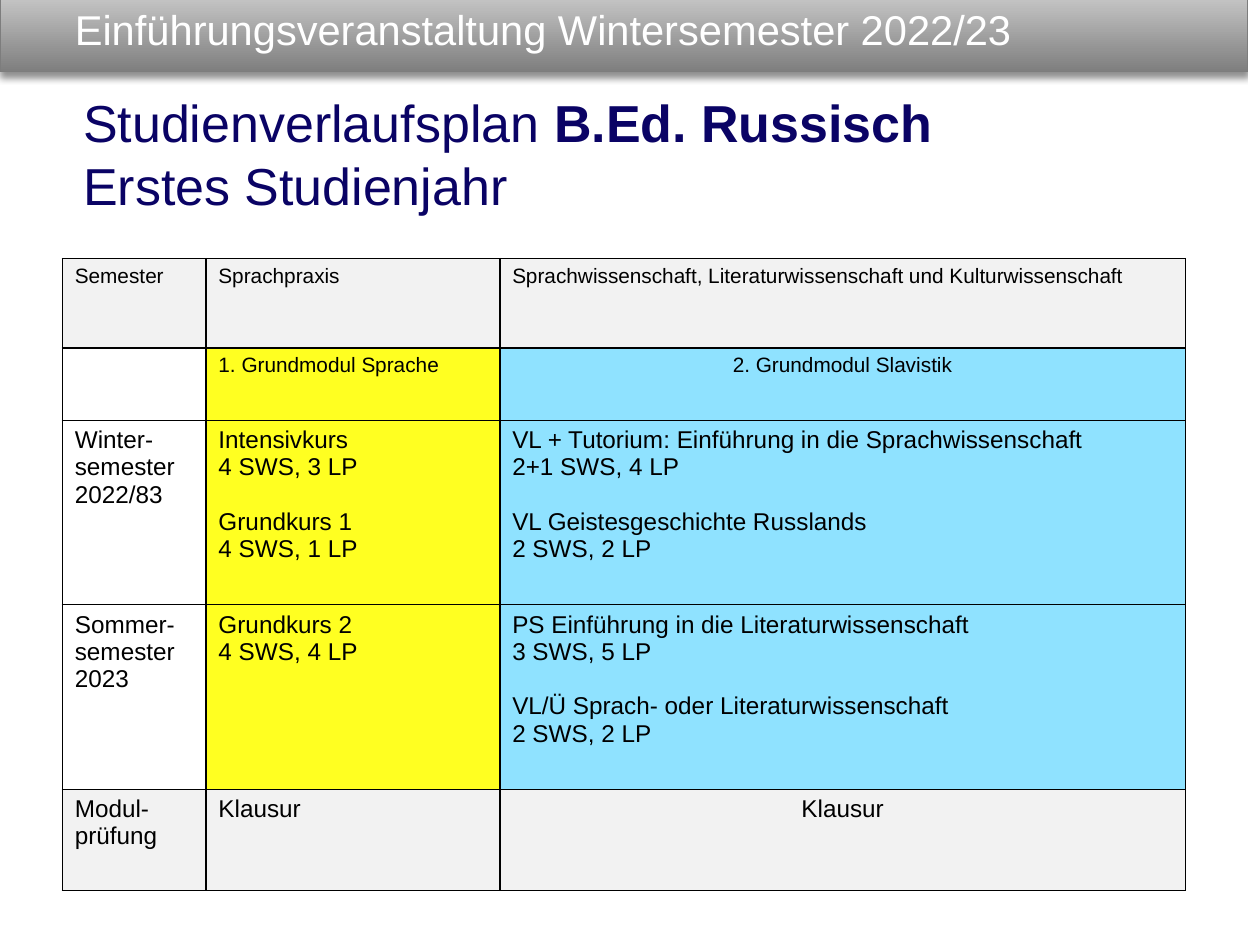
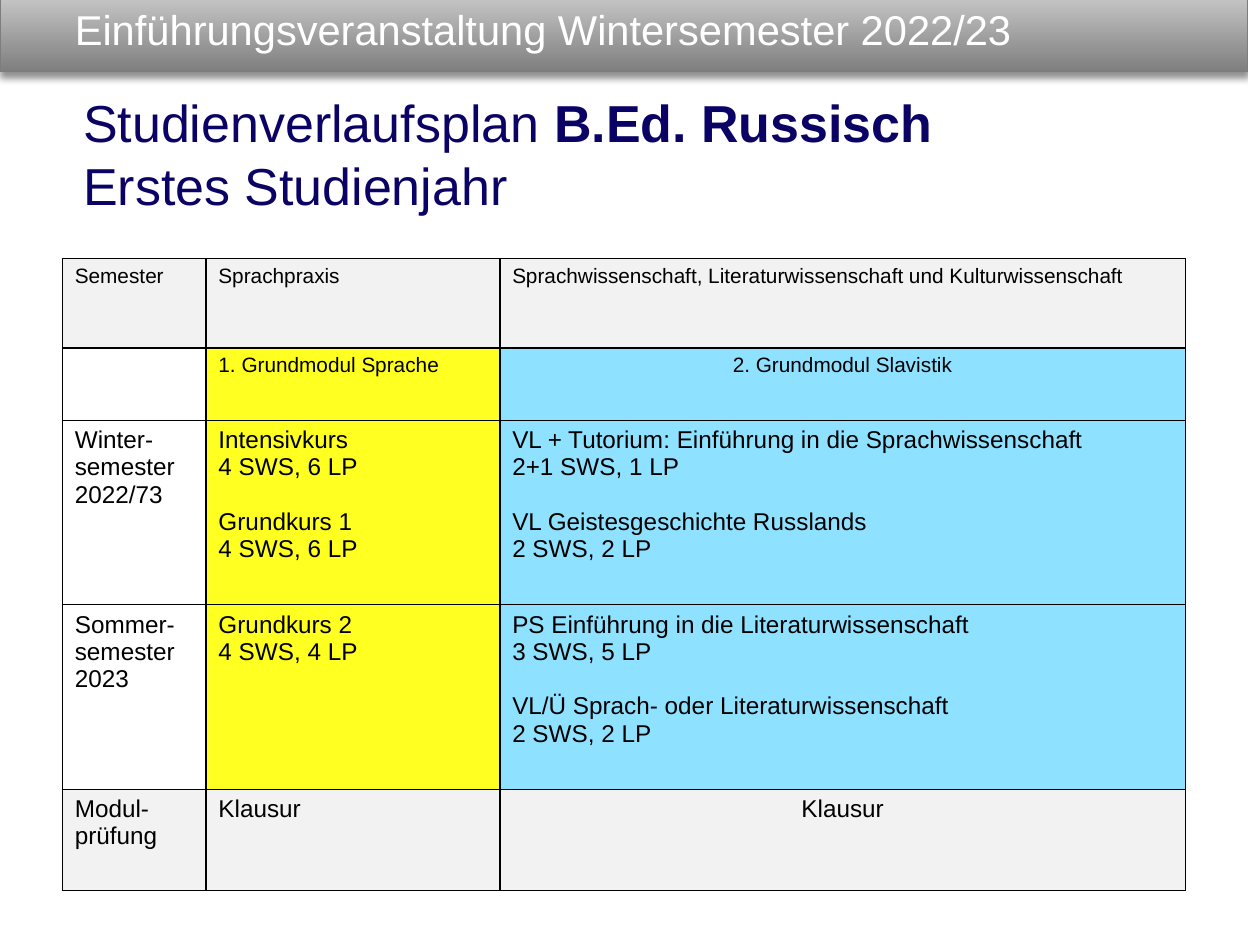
3: 3 -> 6 (314, 468)
2+1 SWS 4: 4 -> 1 (636, 468)
2022/83: 2022/83 -> 2022/73 (119, 495)
1: 1 -> 6 (314, 550)
